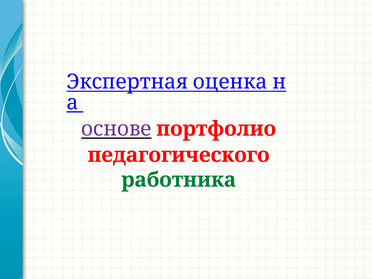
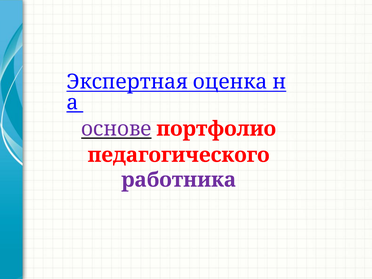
работника colour: green -> purple (179, 180)
